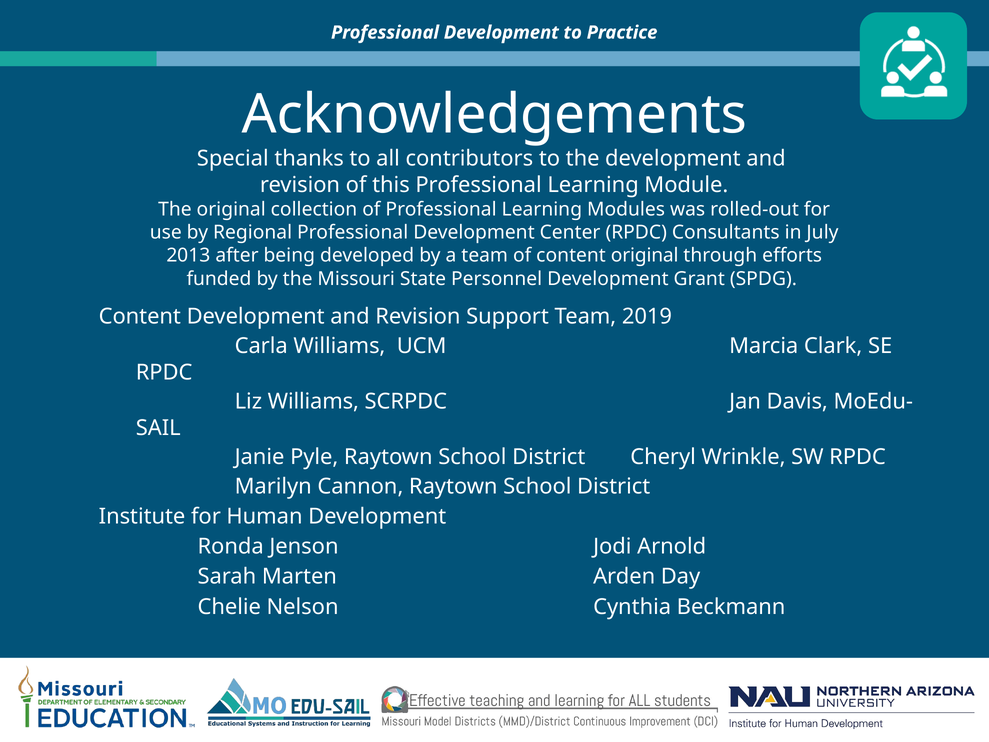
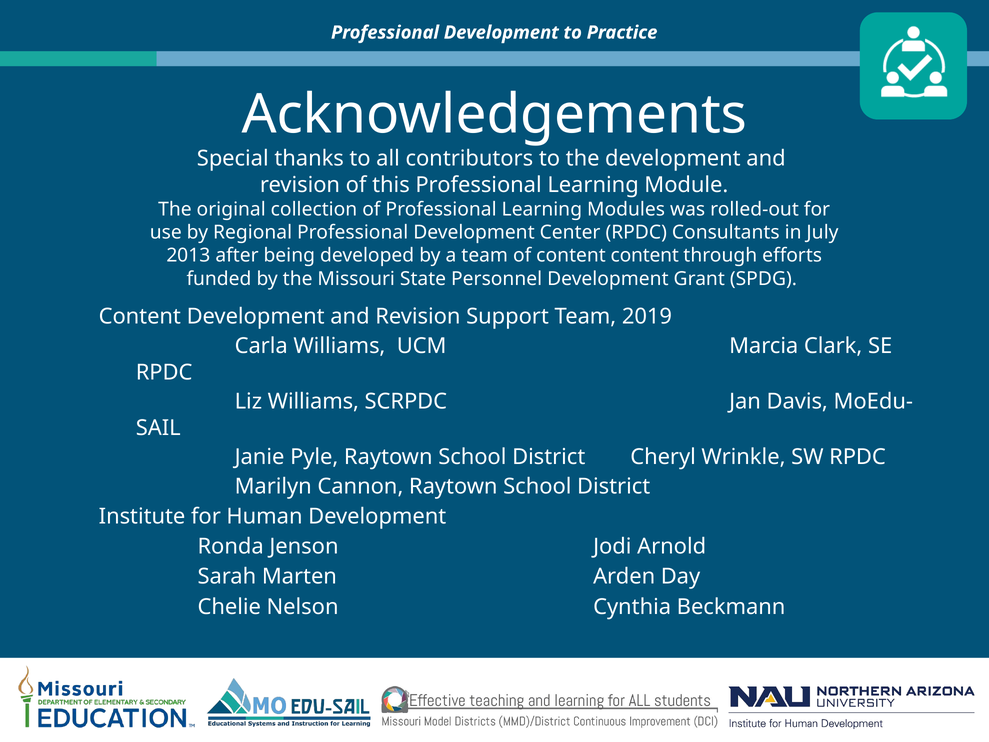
content original: original -> content (645, 256)
